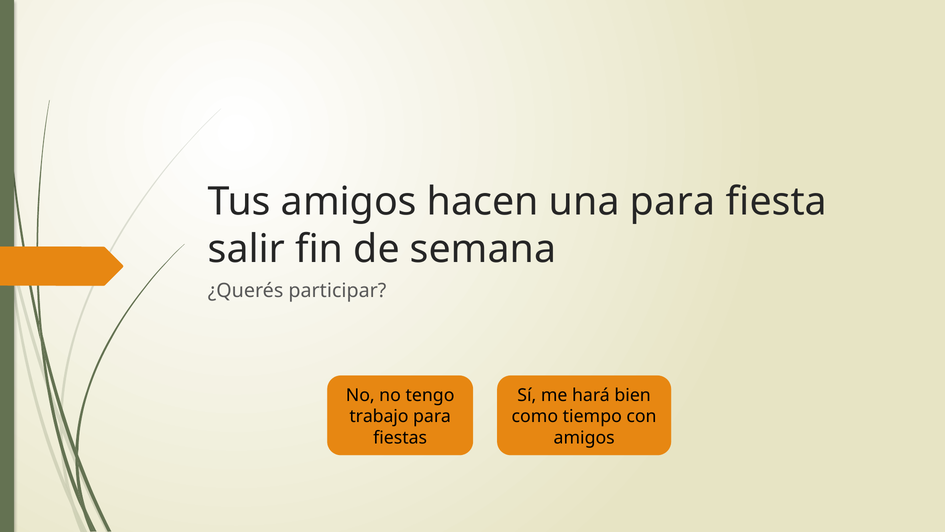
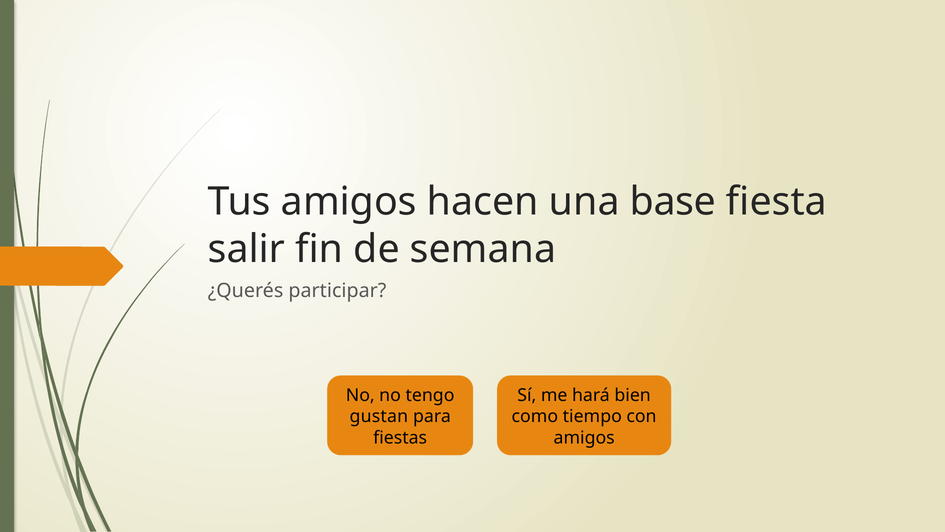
una para: para -> base (673, 202)
trabajo: trabajo -> gustan (379, 416)
